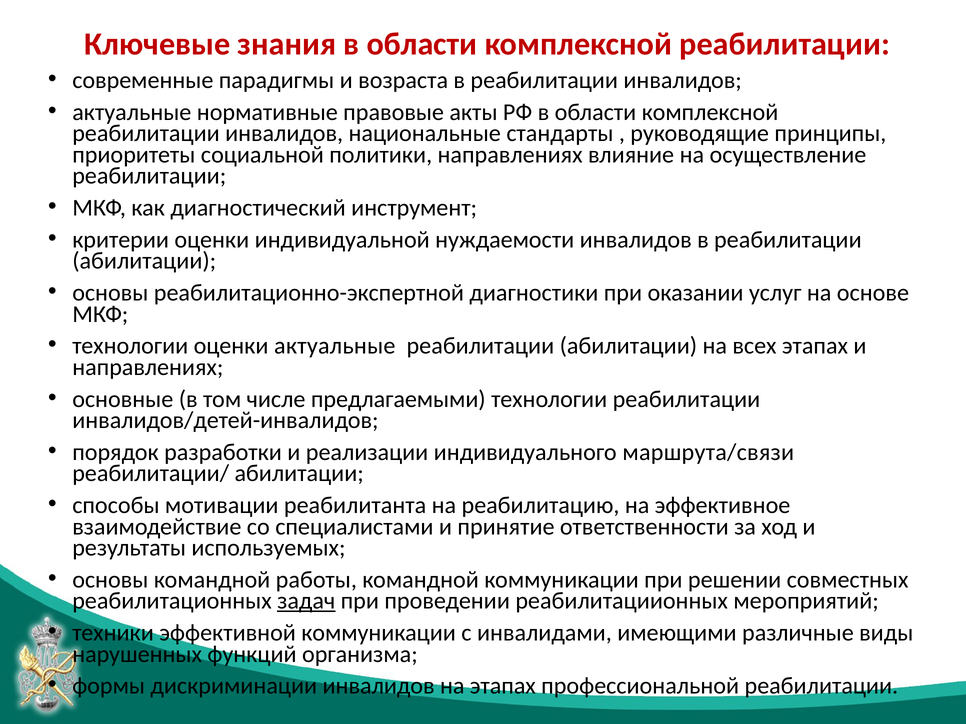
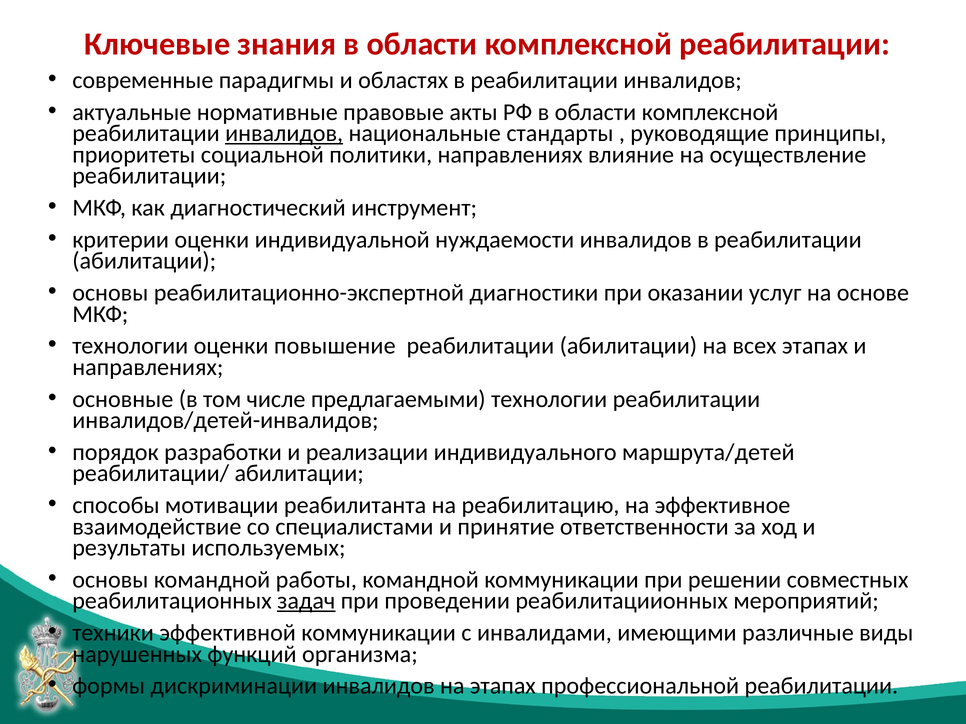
возраста: возраста -> областях (403, 80)
инвалидов underline: none -> present (284, 134)
оценки актуальные: актуальные -> повышение (335, 346)
маршрута/связи: маршрута/связи -> маршрута/детей (708, 453)
